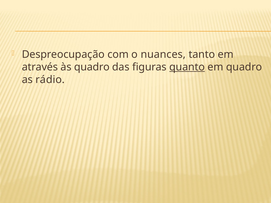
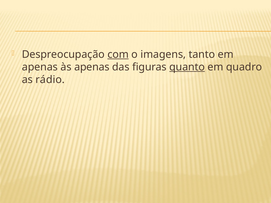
com underline: none -> present (118, 54)
nuances: nuances -> imagens (163, 54)
através: através -> apenas (40, 67)
às quadro: quadro -> apenas (92, 67)
